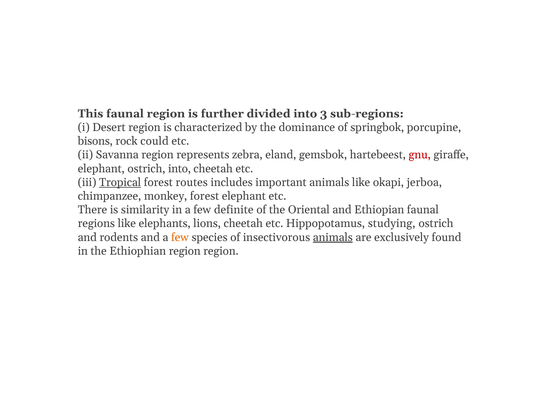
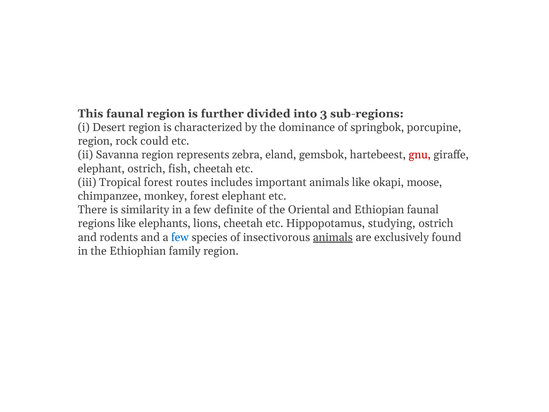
bisons: bisons -> region (95, 141)
ostrich into: into -> fish (179, 168)
Tropical underline: present -> none (120, 182)
jerboa: jerboa -> moose (424, 182)
few colour: orange -> blue (180, 237)
Ethiophian region: region -> family (185, 251)
